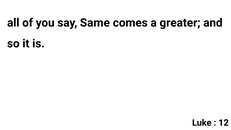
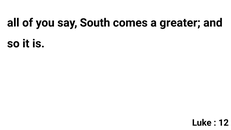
Same: Same -> South (95, 23)
